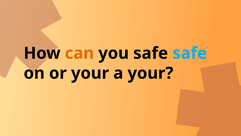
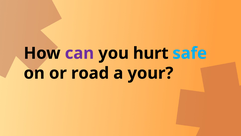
can colour: orange -> purple (79, 53)
you safe: safe -> hurt (151, 53)
or your: your -> road (90, 73)
